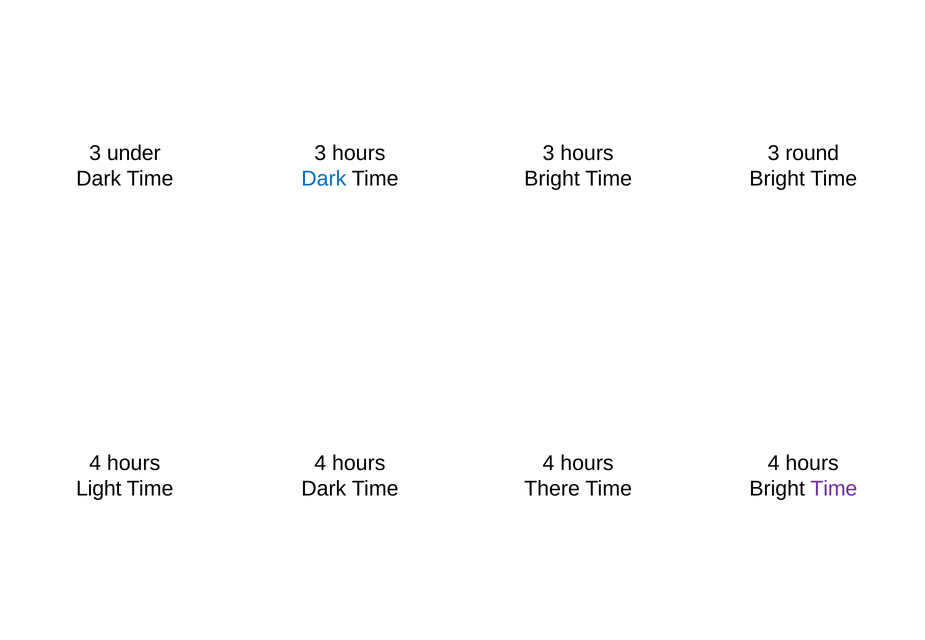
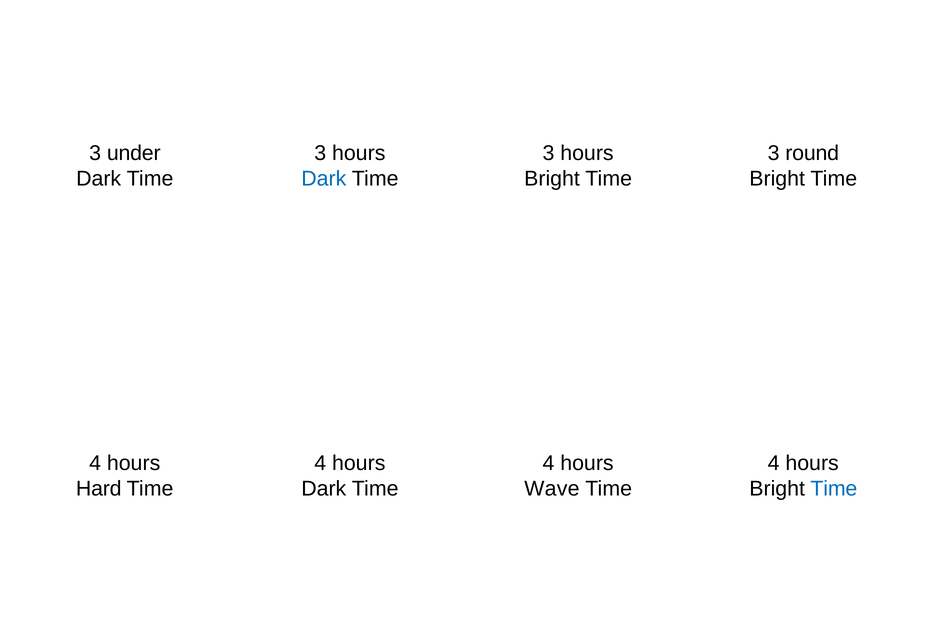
Light: Light -> Hard (99, 489)
There: There -> Wave (552, 489)
Time colour: purple -> blue (834, 489)
